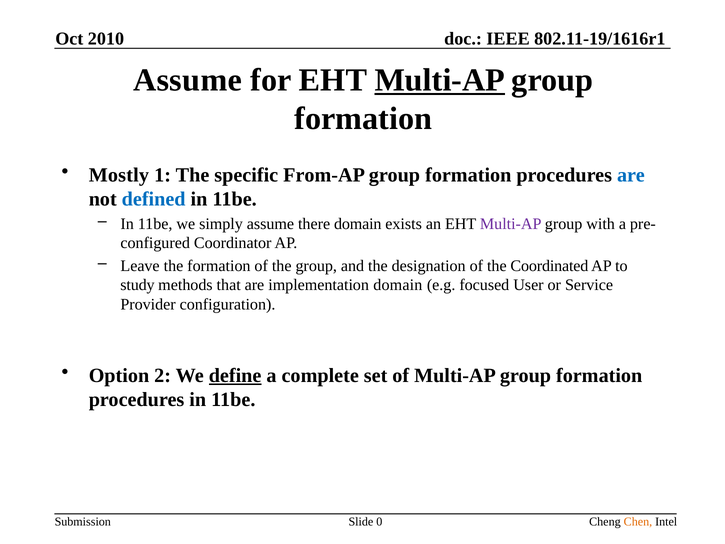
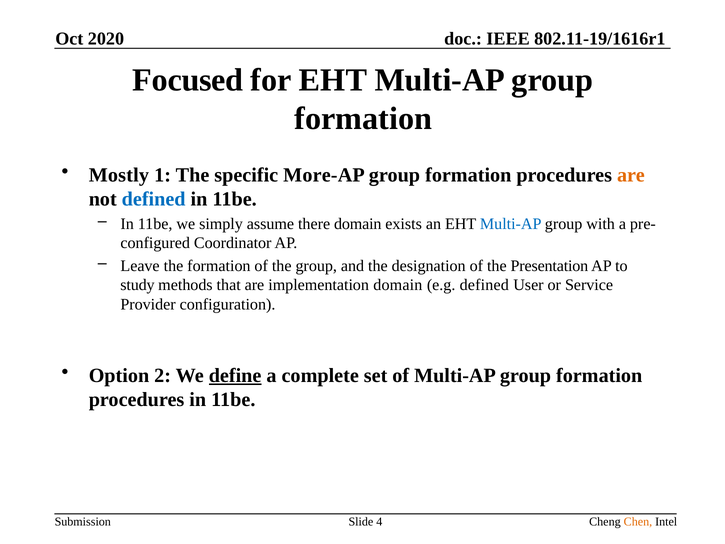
2010: 2010 -> 2020 (106, 39)
Assume: Assume -> Focused (188, 80)
Multi-AP underline: present -> none (440, 80)
From-AP: From-AP -> More-AP (324, 175)
are colour: blue -> orange (631, 175)
Multi-AP colour: purple -> blue (511, 224)
Coordinated: Coordinated -> Presentation (549, 266)
e.g focused: focused -> defined (484, 285)
0: 0 -> 4 (379, 521)
